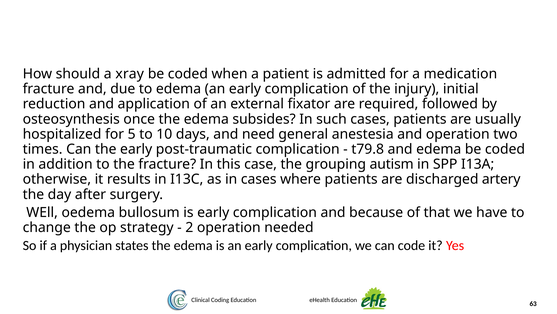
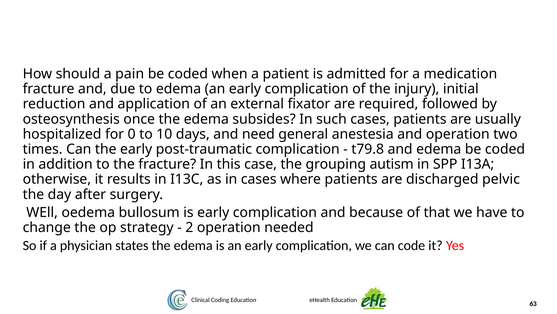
xray: xray -> pain (130, 74)
5: 5 -> 0 (132, 134)
artery: artery -> pelvic (501, 179)
